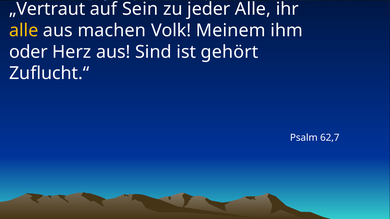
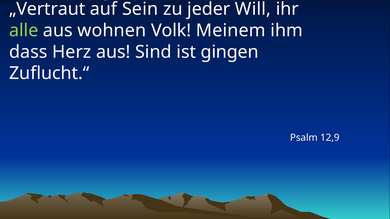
jeder Alle: Alle -> Will (253, 9)
alle colour: yellow -> light green (24, 31)
machen: machen -> wohnen (112, 31)
oder: oder -> dass (28, 52)
gehört: gehört -> gingen (230, 52)
62,7: 62,7 -> 12,9 (330, 138)
